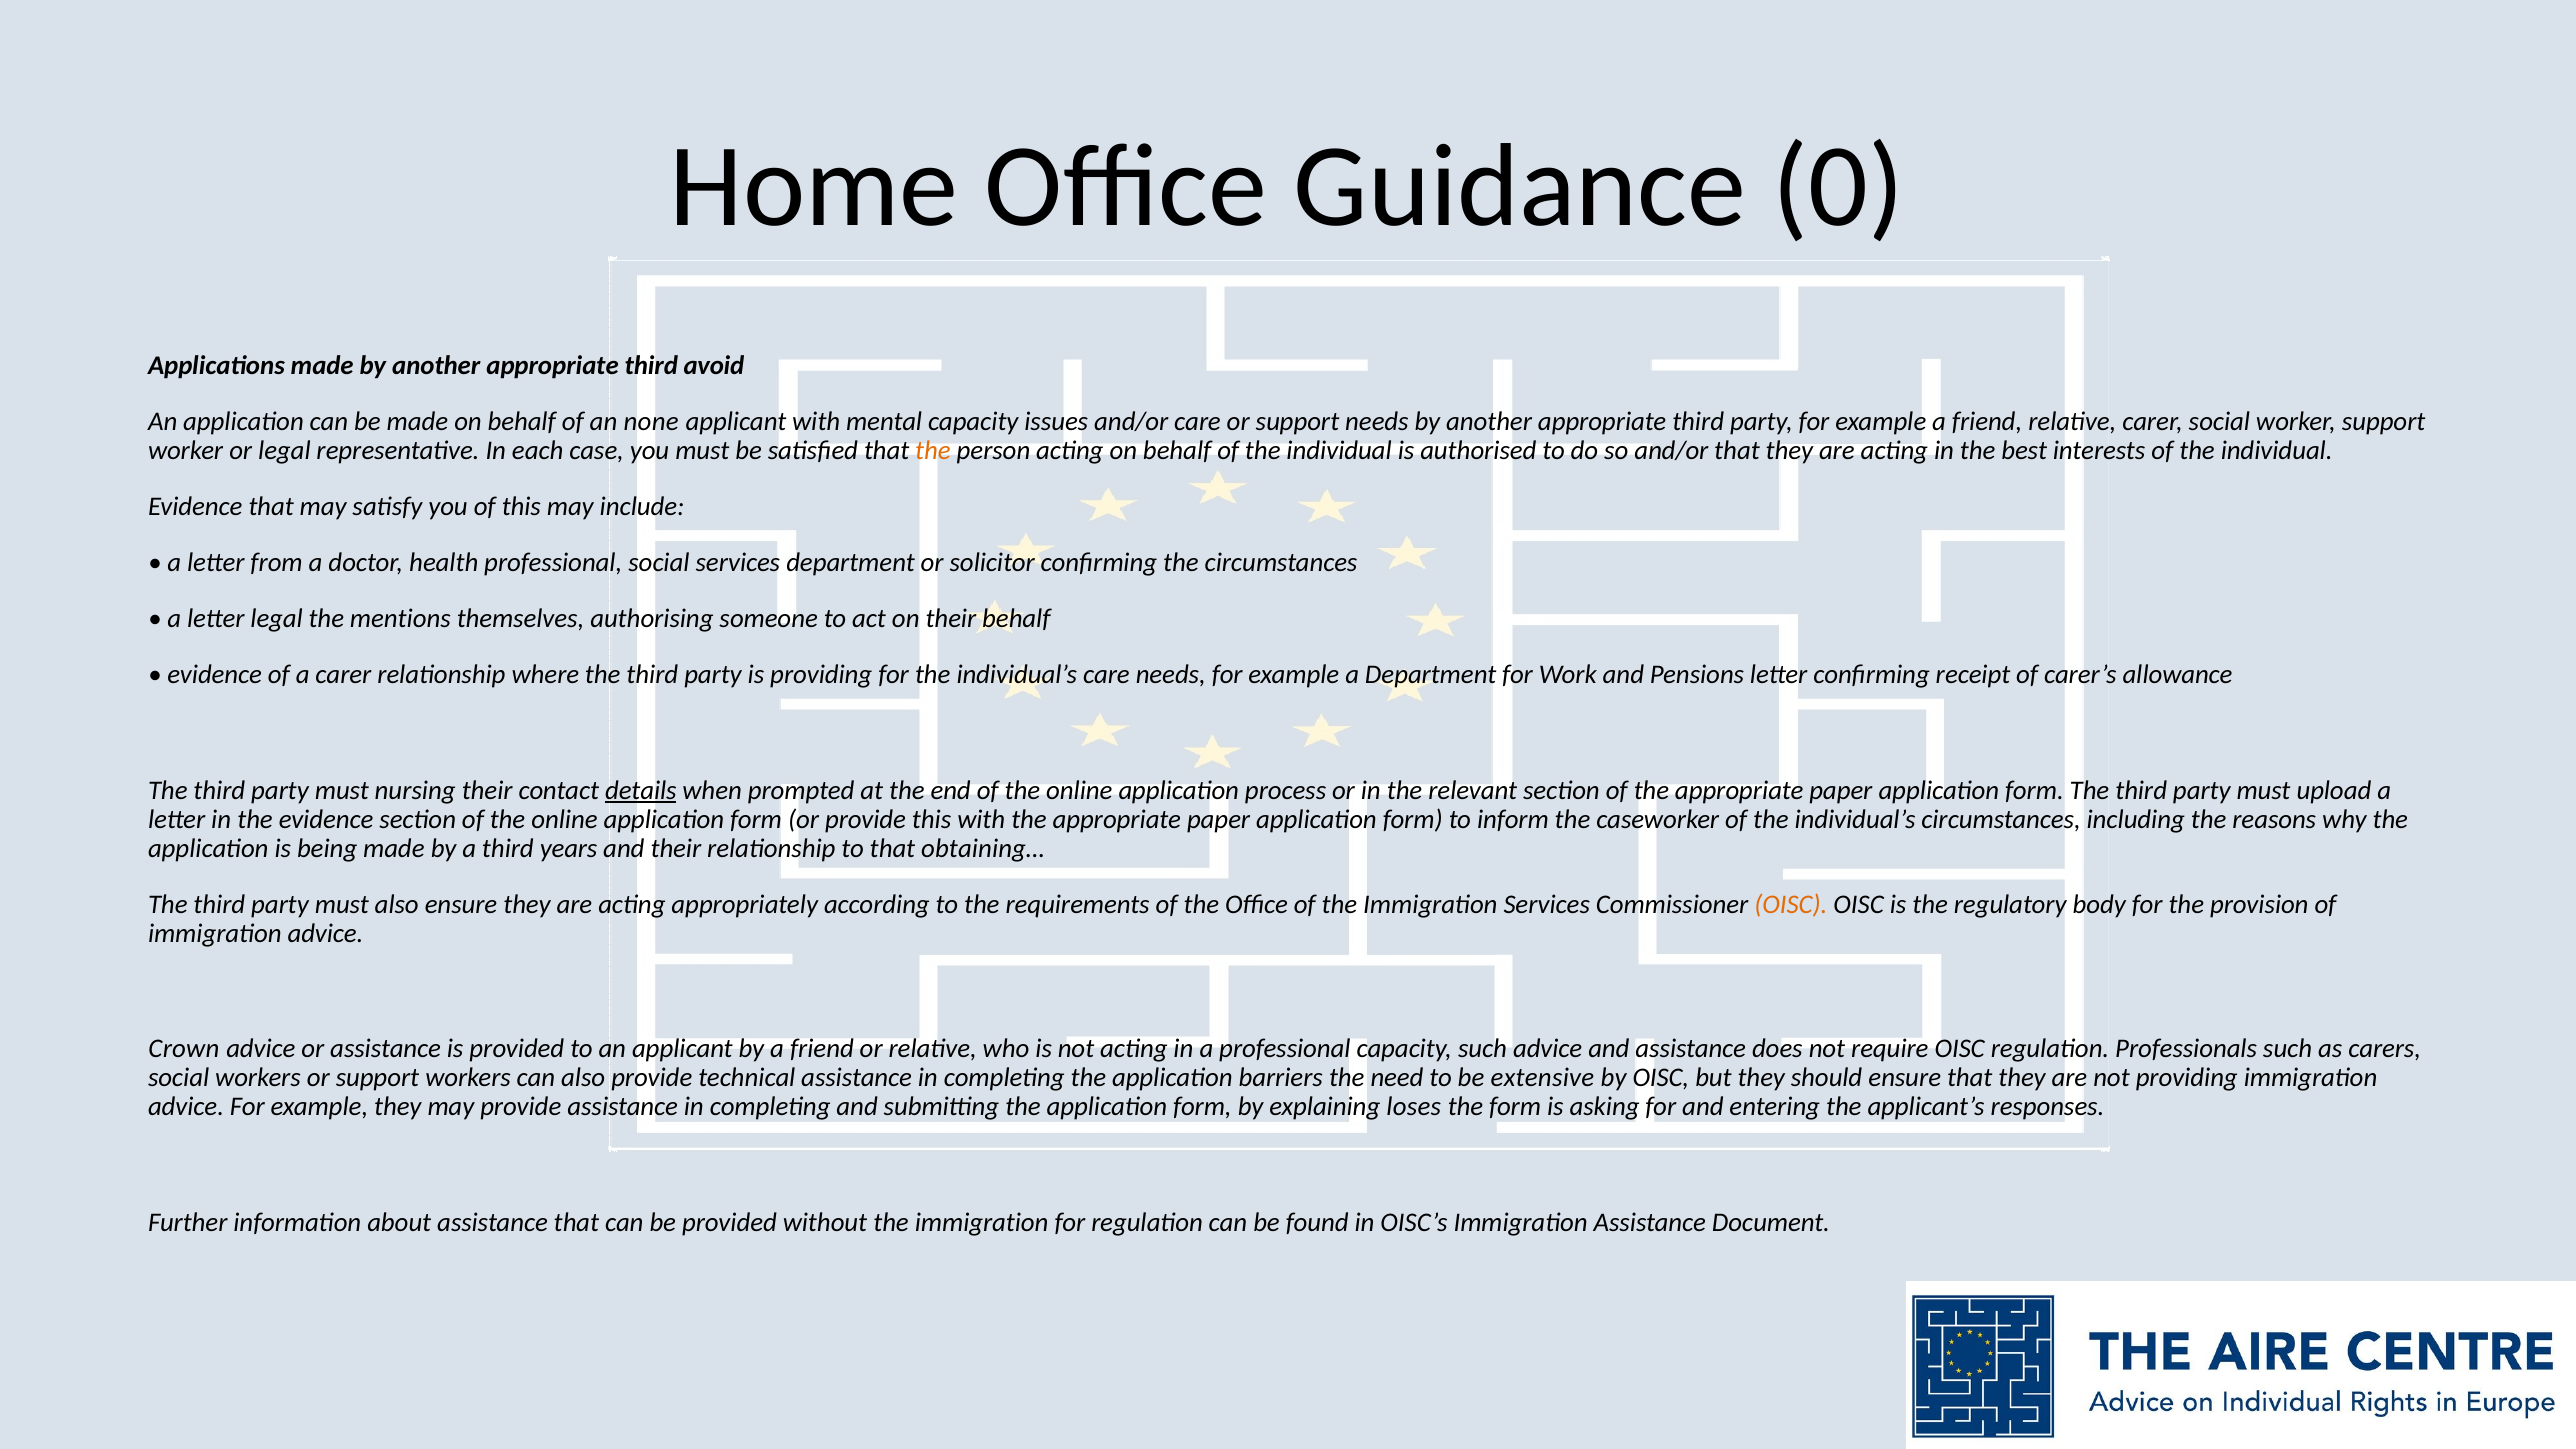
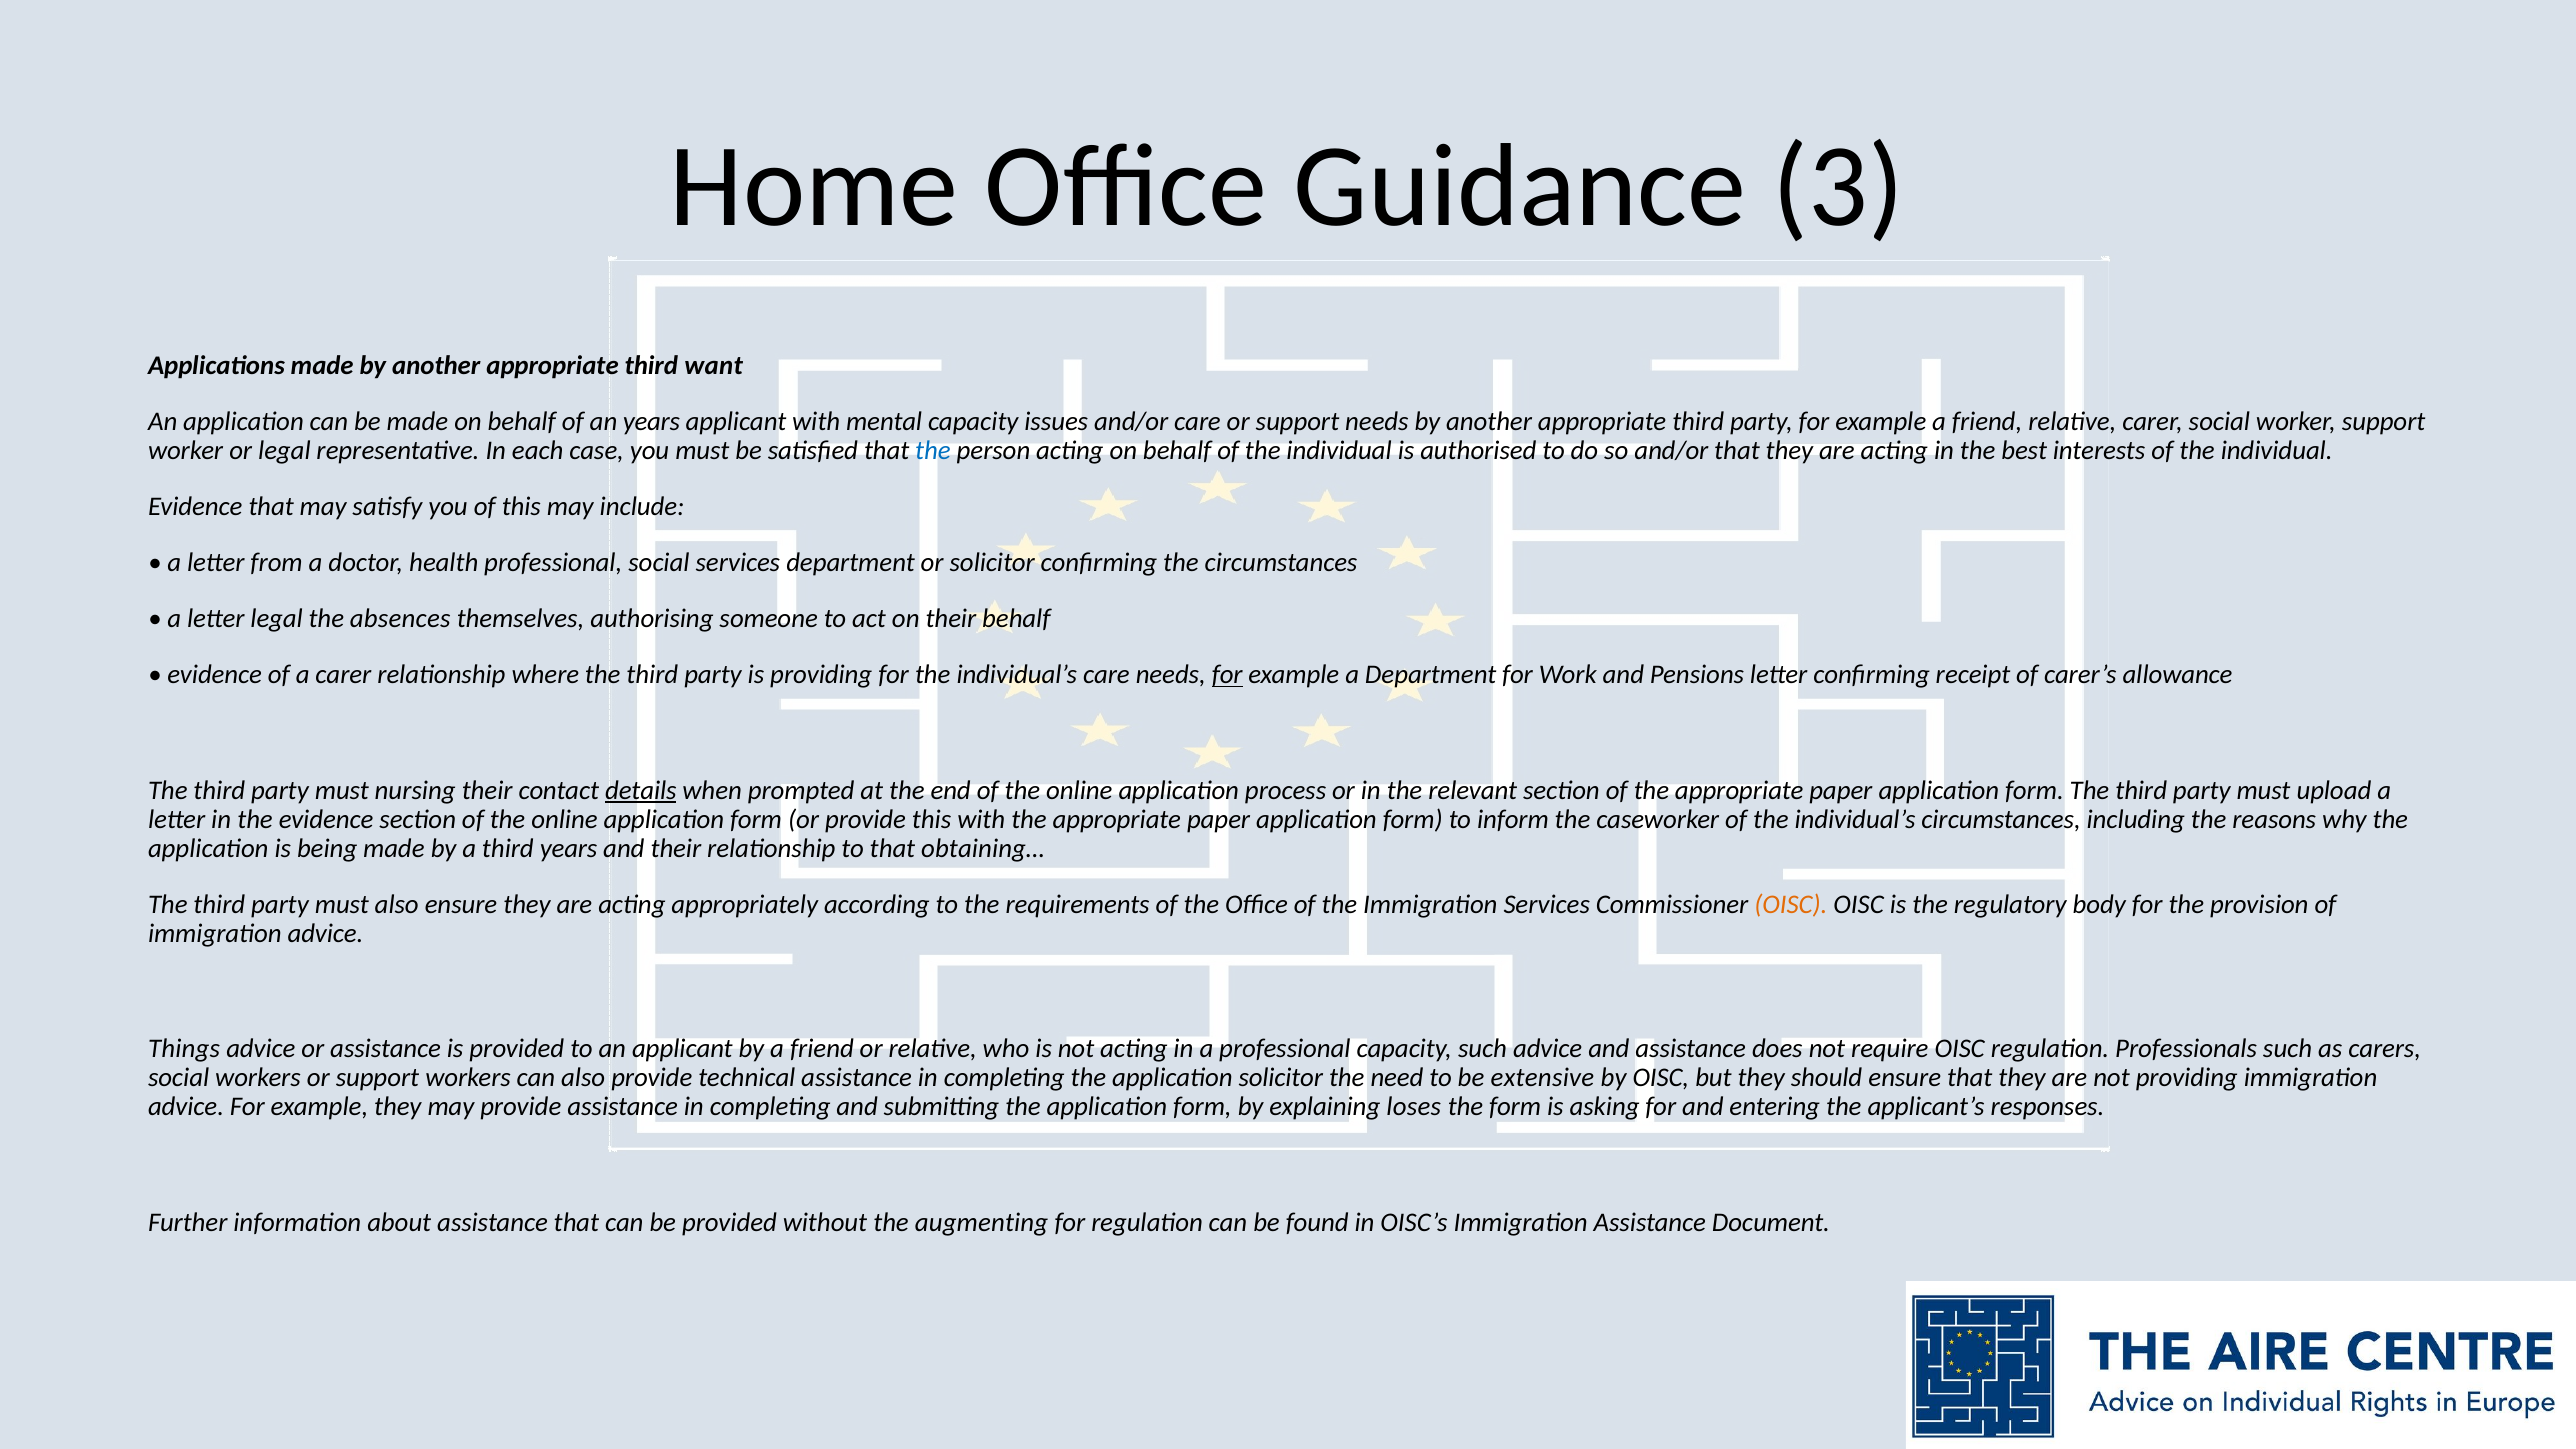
0: 0 -> 3 (1839, 187)
avoid: avoid -> want (714, 366)
an none: none -> years (651, 422)
the colour: orange -> blue (933, 451)
mentions: mentions -> absences (400, 619)
for underline: none -> present (1227, 675)
Crown: Crown -> Things (184, 1049)
application barriers: barriers -> solicitor (1281, 1078)
without the immigration: immigration -> augmenting (982, 1222)
